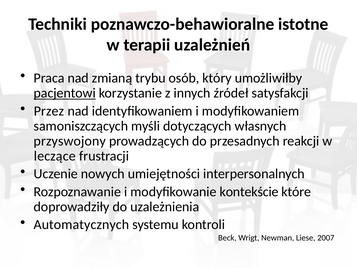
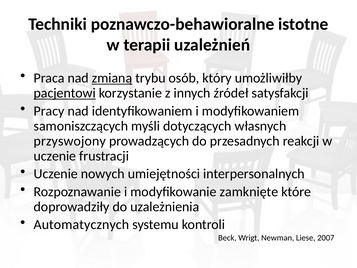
zmianą underline: none -> present (112, 78)
Przez: Przez -> Pracy (49, 111)
leczące: leczące -> uczenie (55, 156)
kontekście: kontekście -> zamknięte (249, 192)
